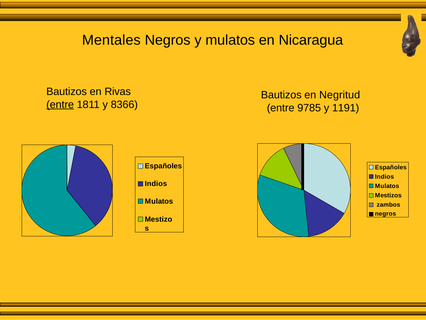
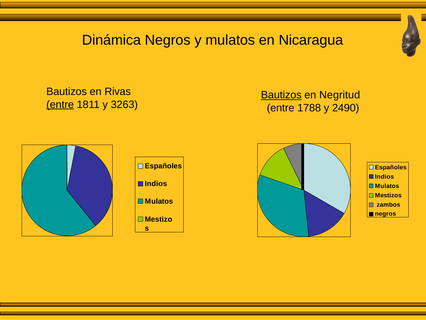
Mentales: Mentales -> Dinámica (111, 40)
Bautizos underline: none -> present (281, 95)
8366: 8366 -> 3263 (124, 104)
9785: 9785 -> 1788 (309, 108)
1191: 1191 -> 2490 (346, 108)
